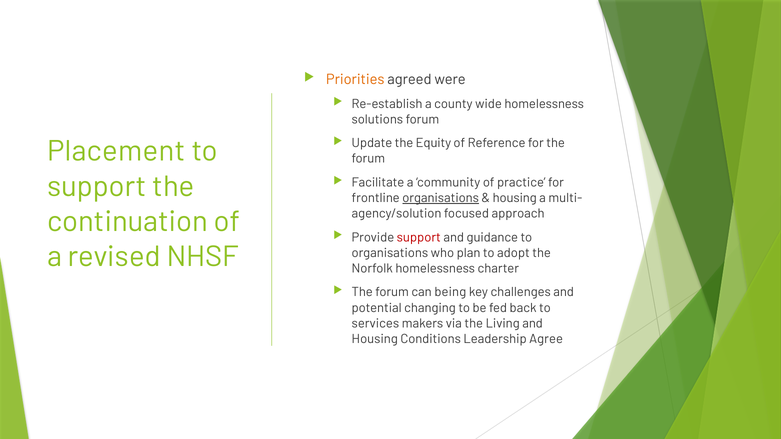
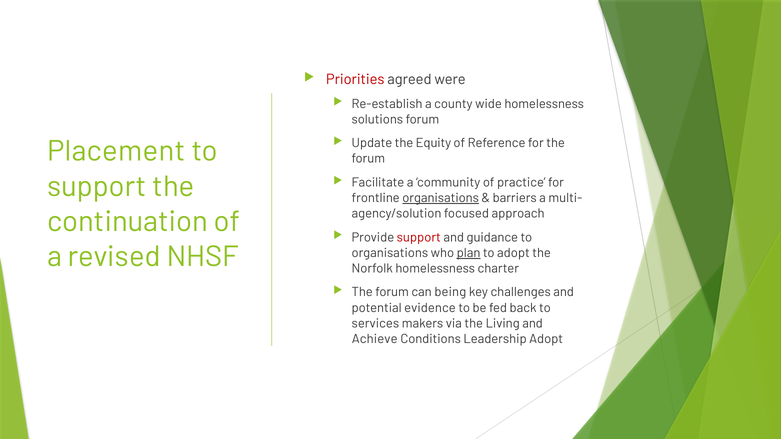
Priorities colour: orange -> red (355, 79)
housing: housing -> barriers (515, 198)
plan underline: none -> present (469, 253)
changing: changing -> evidence (430, 308)
Housing: Housing -> Achieve (375, 339)
Leadership Agree: Agree -> Adopt (546, 339)
